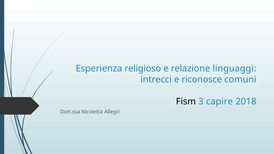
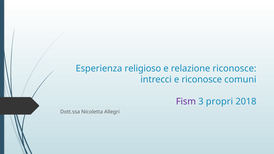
relazione linguaggi: linguaggi -> riconosce (234, 69)
Fism colour: black -> purple (186, 101)
capire: capire -> propri (219, 101)
